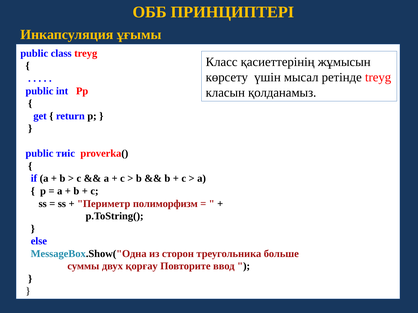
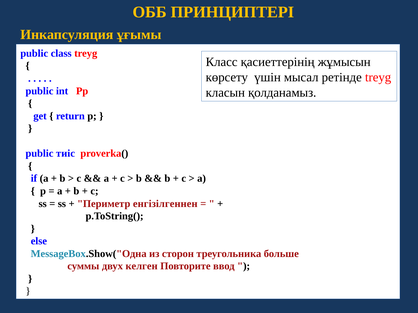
полиморфизм: полиморфизм -> енгізілгеннен (165, 204)
қорғау: қорғау -> келген (142, 267)
